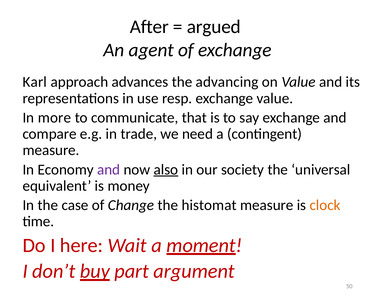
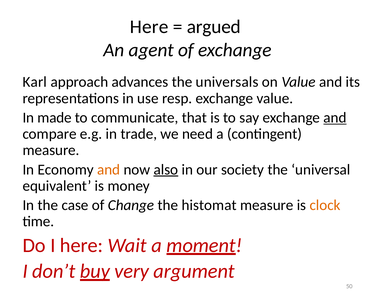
After: After -> Here (149, 27)
advancing: advancing -> universals (227, 82)
more: more -> made (55, 118)
and underline: none -> present (335, 118)
and colour: purple -> orange (109, 170)
part: part -> very (132, 271)
